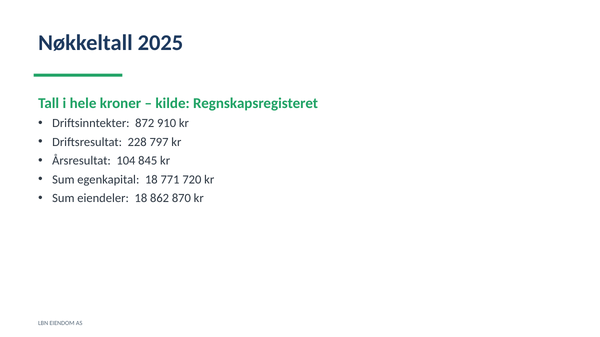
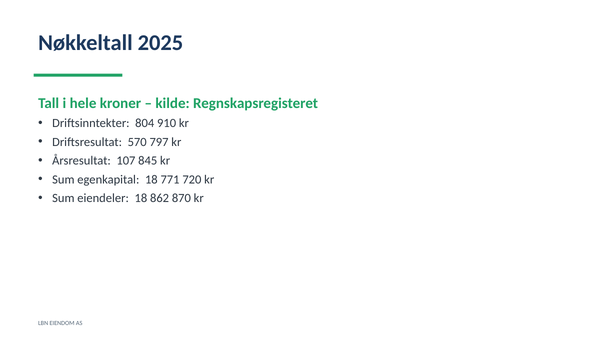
872: 872 -> 804 (145, 123)
228: 228 -> 570 (137, 142)
104: 104 -> 107 (126, 161)
